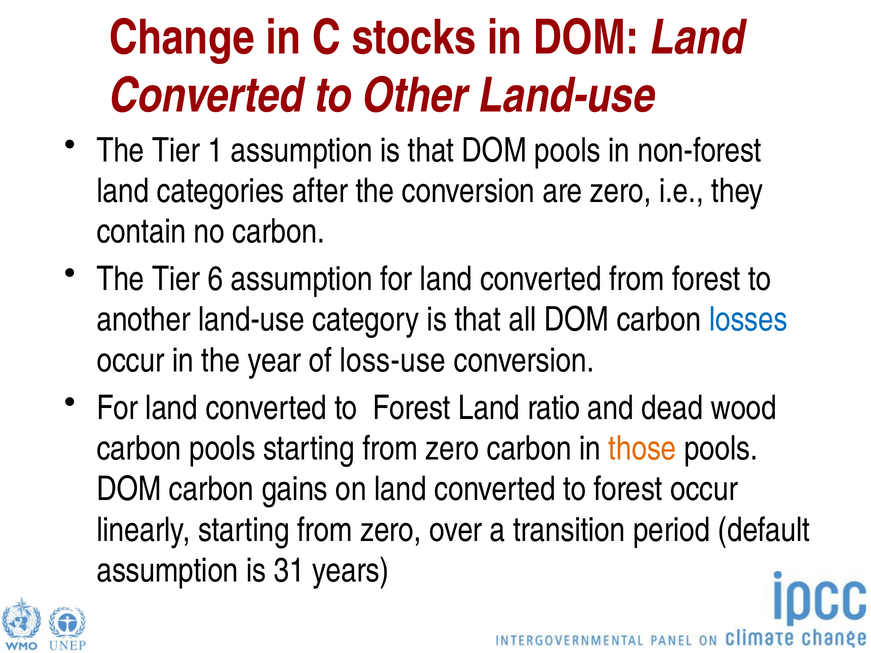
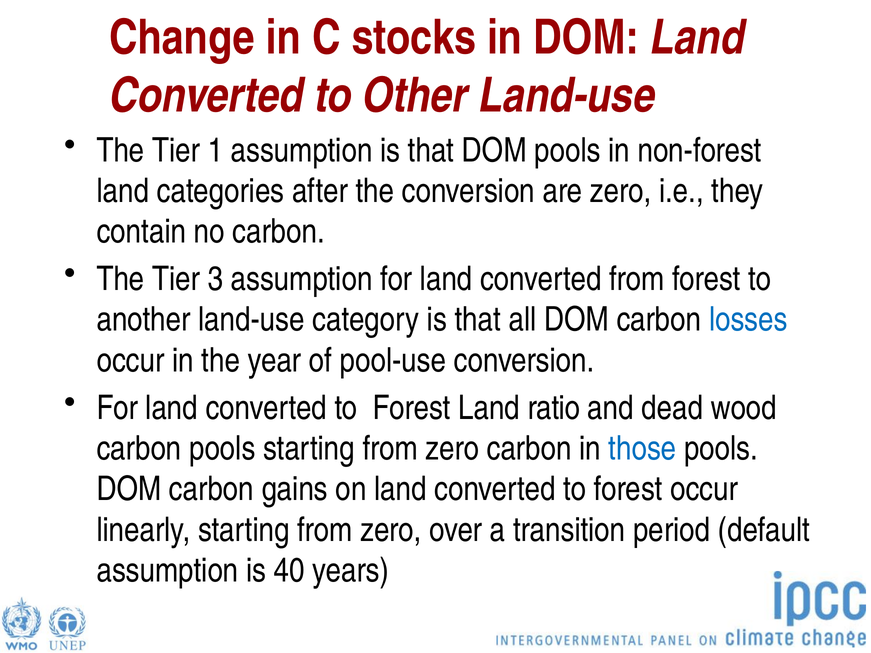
6: 6 -> 3 (215, 279)
loss-use: loss-use -> pool-use (393, 361)
those colour: orange -> blue (642, 449)
31: 31 -> 40 (289, 571)
